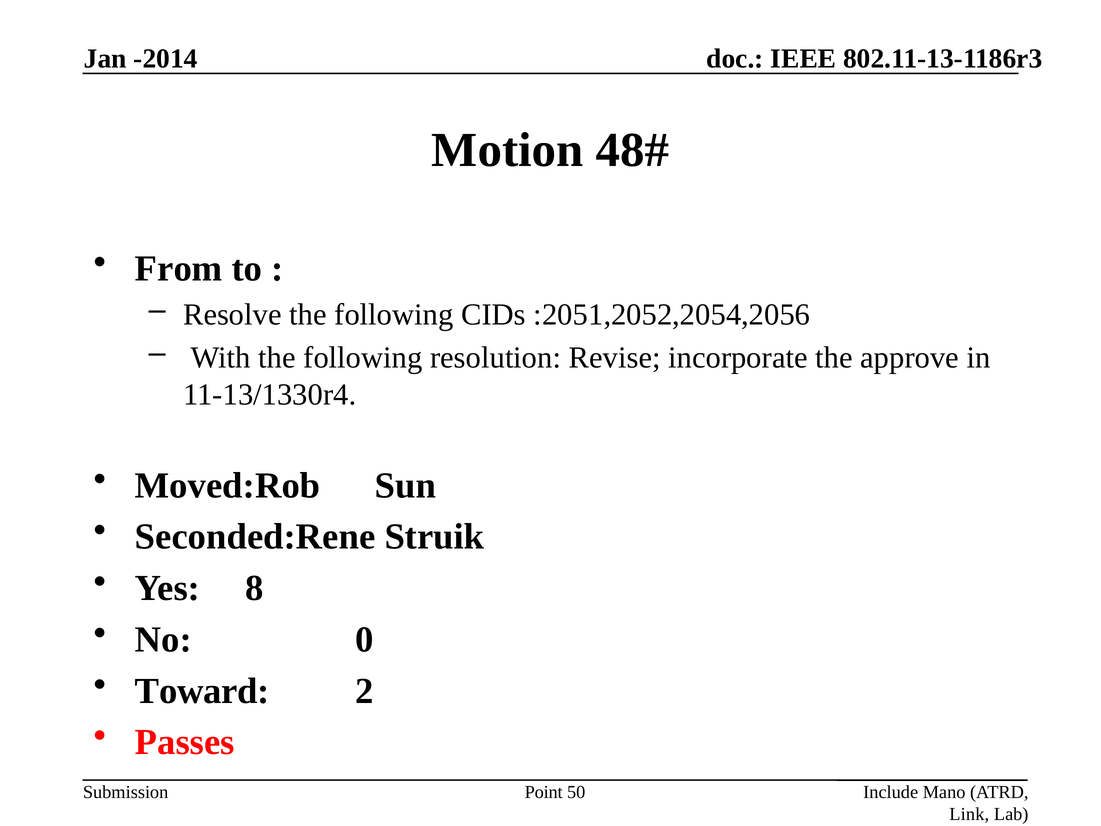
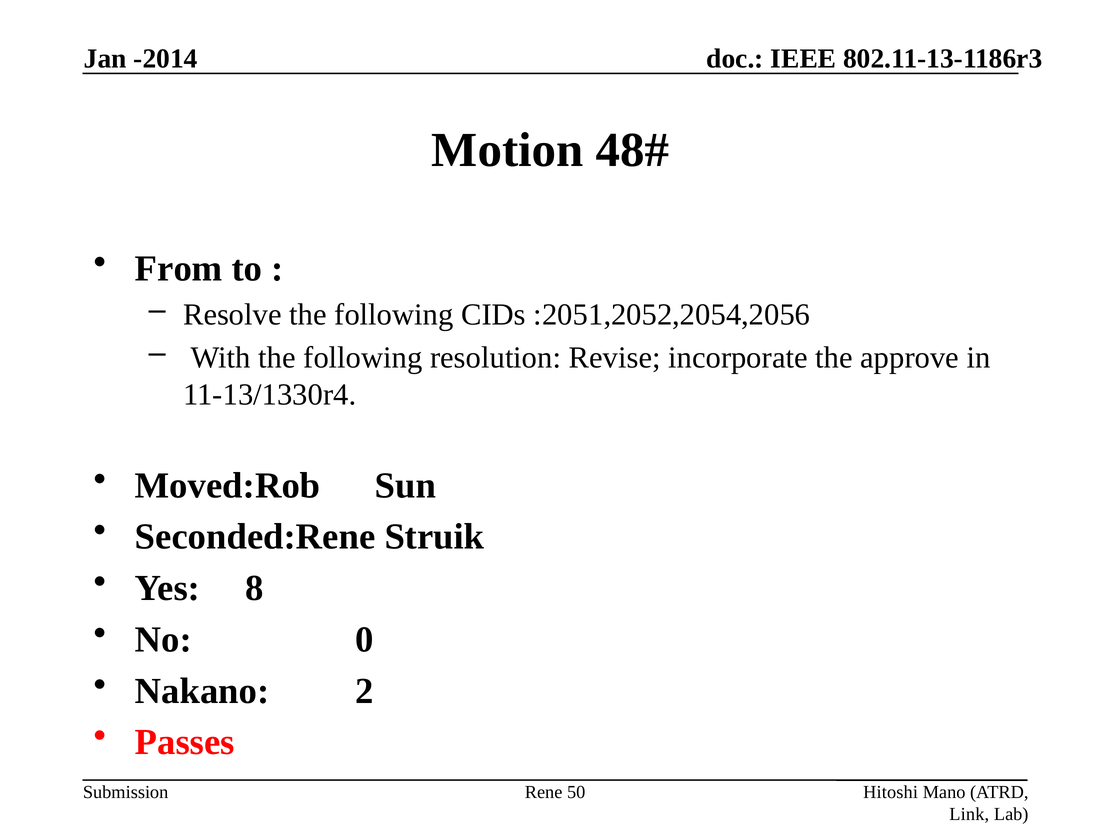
Toward: Toward -> Nakano (202, 691)
Point: Point -> Rene (544, 792)
Include: Include -> Hitoshi (891, 792)
